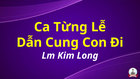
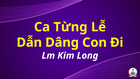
Cung: Cung -> Dâng (62, 42)
